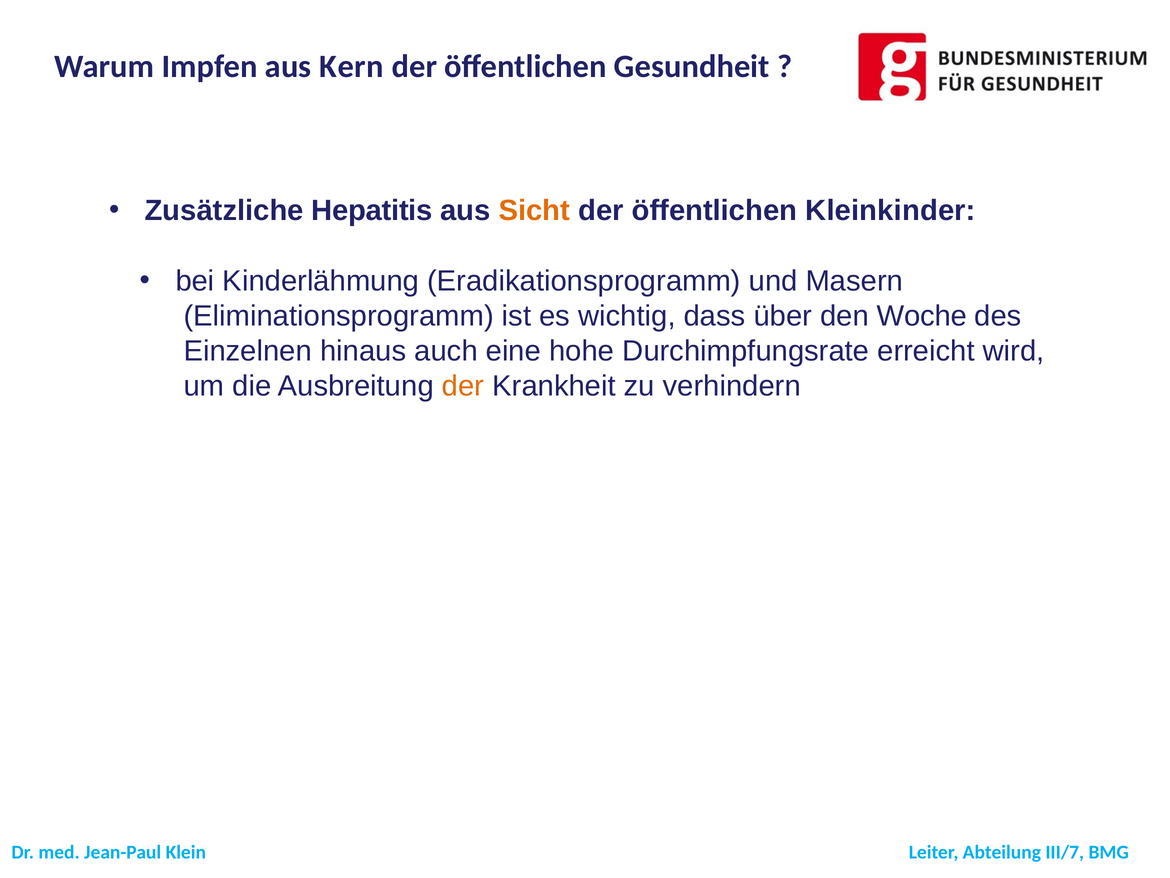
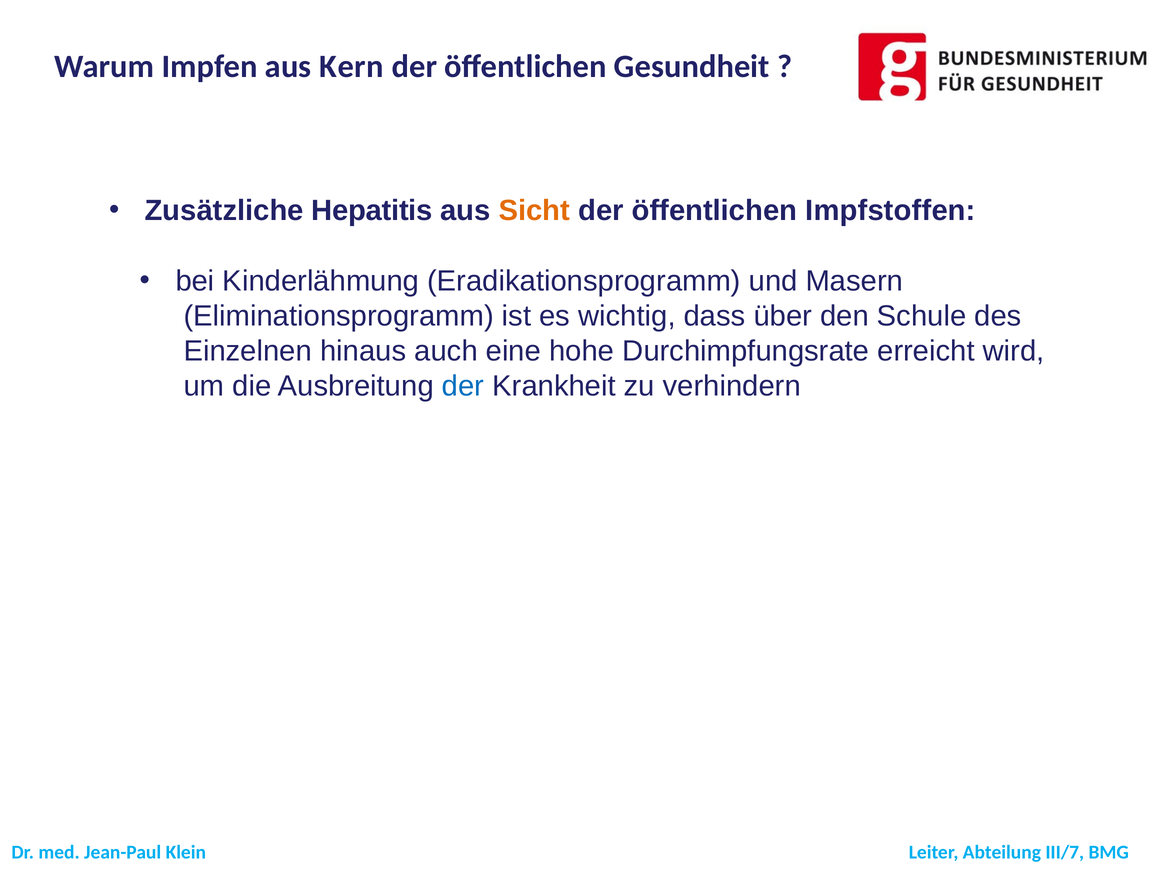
Kleinkinder: Kleinkinder -> Impfstoffen (891, 211)
Woche: Woche -> Schule (922, 316)
der colour: orange -> blue (463, 386)
